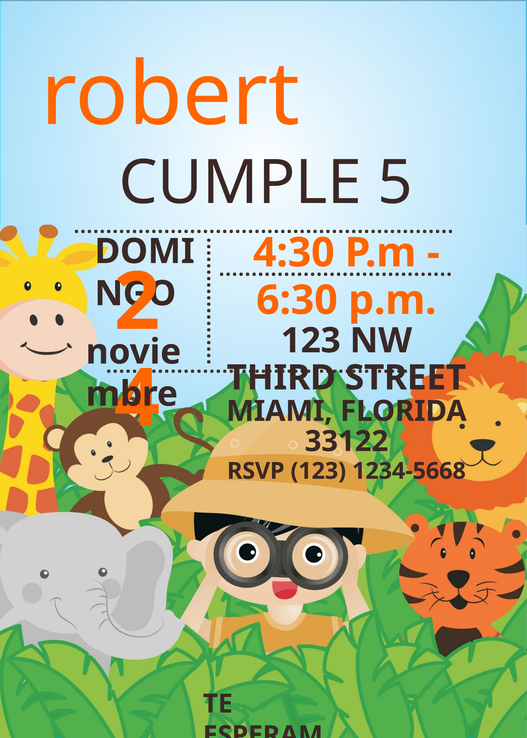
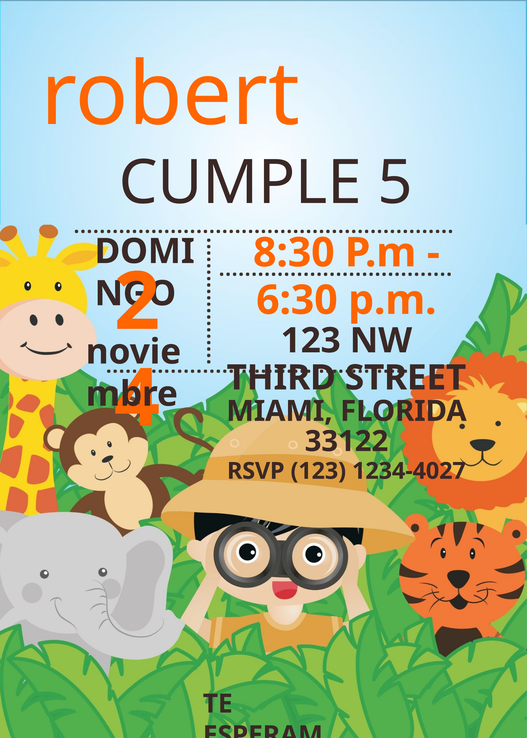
4:30: 4:30 -> 8:30 (294, 253)
1234-5668: 1234-5668 -> 1234-4027 (409, 471)
